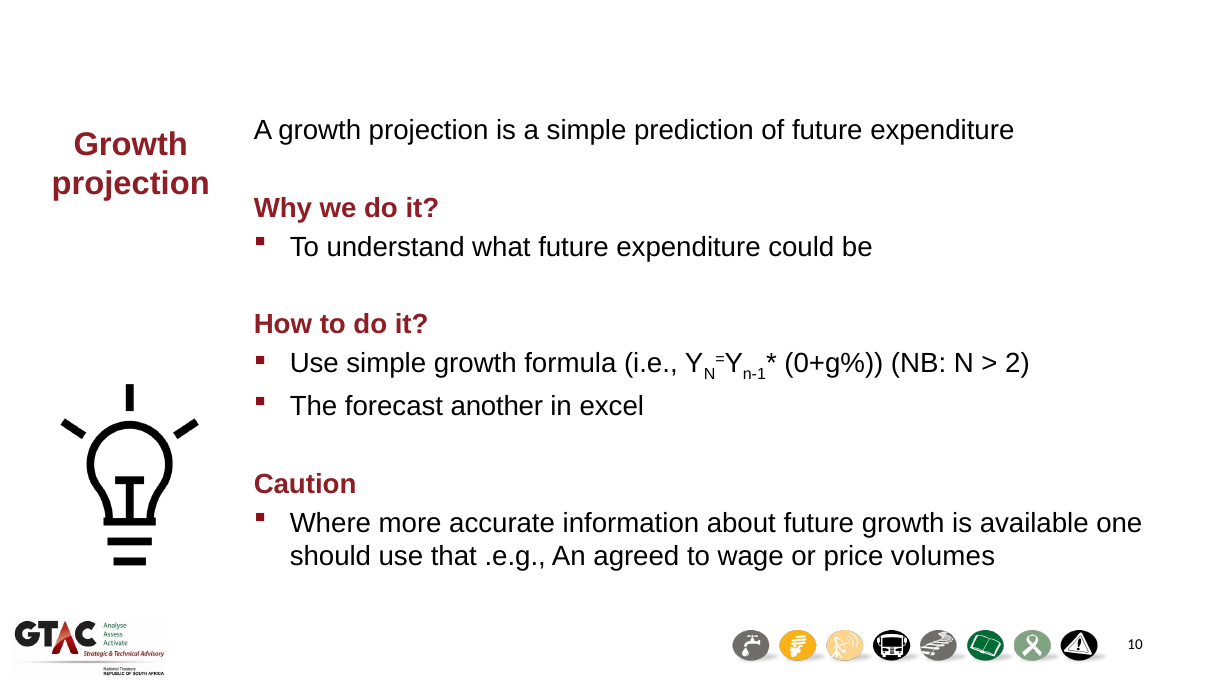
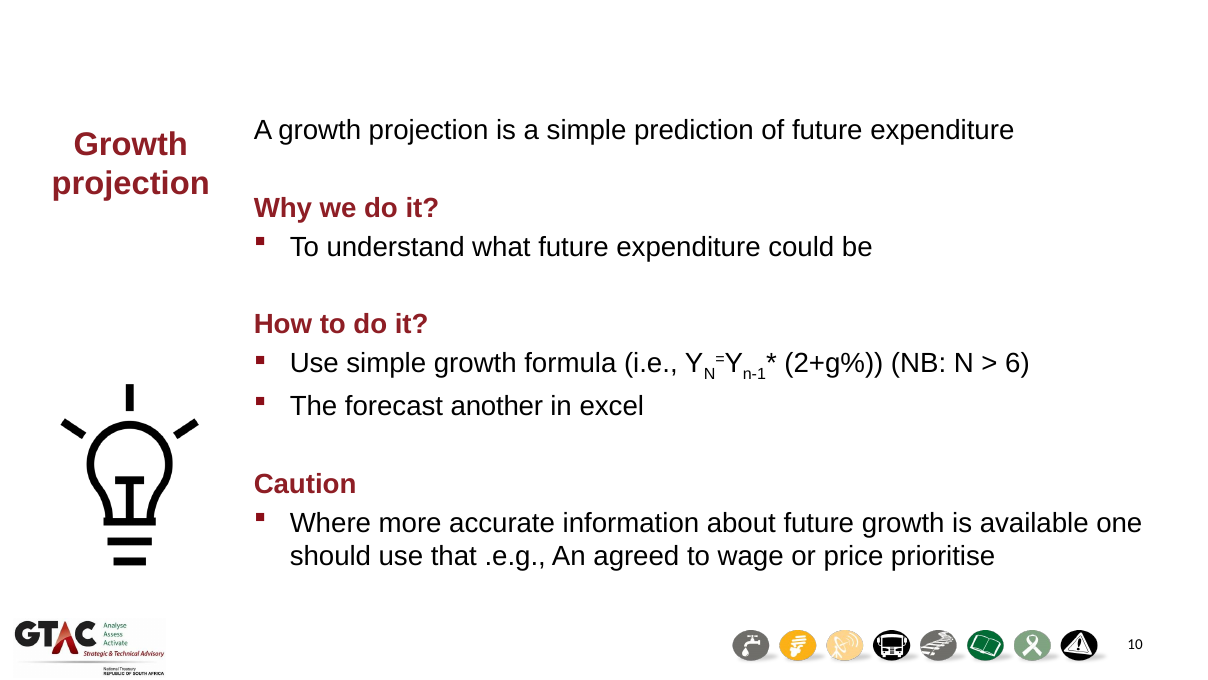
0+g%: 0+g% -> 2+g% (834, 363)
2: 2 -> 6 (1018, 363)
volumes: volumes -> prioritise (943, 556)
